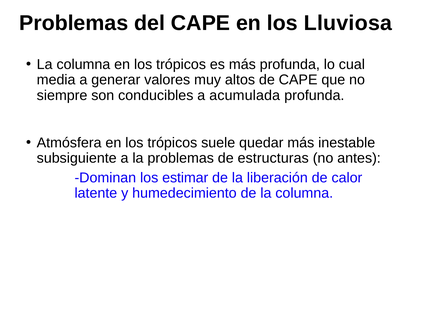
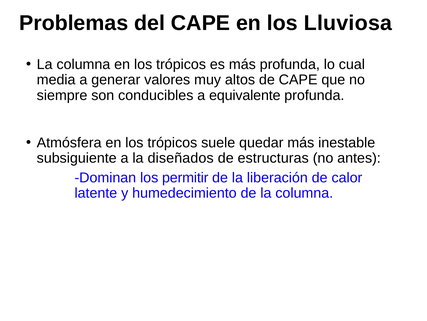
acumulada: acumulada -> equivalente (245, 95)
la problemas: problemas -> diseñados (181, 158)
estimar: estimar -> permitir (185, 177)
